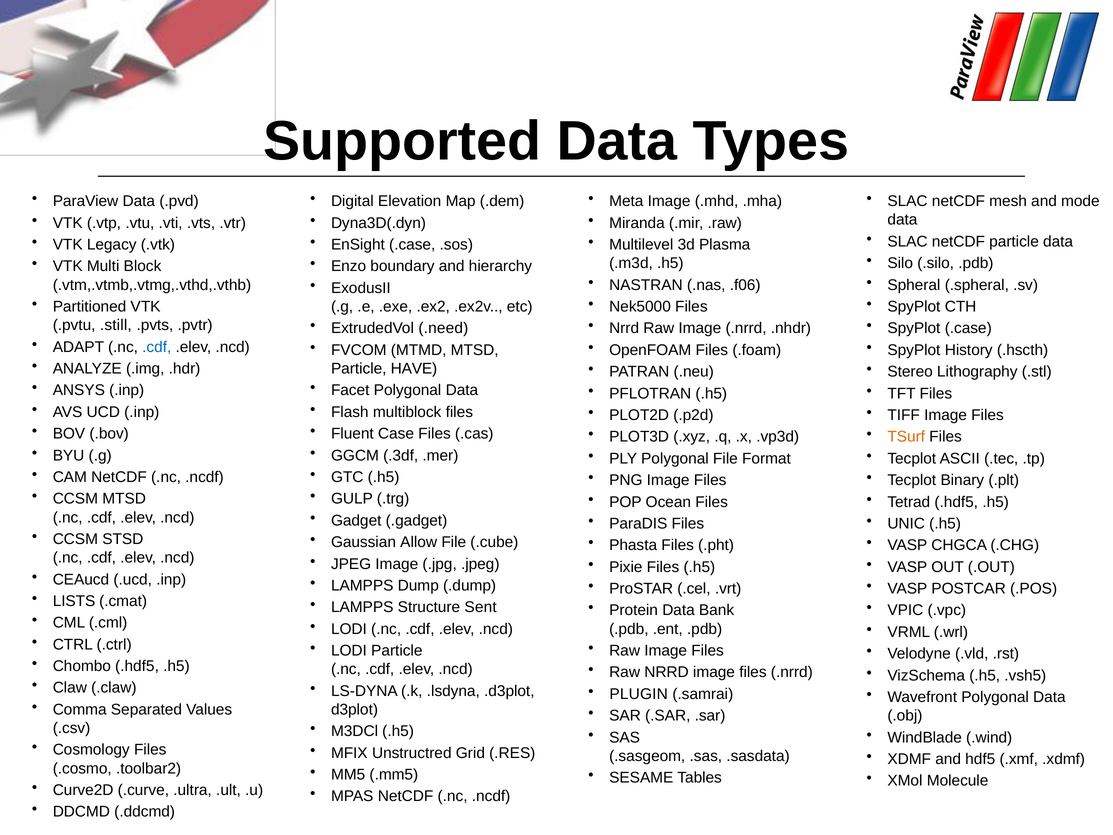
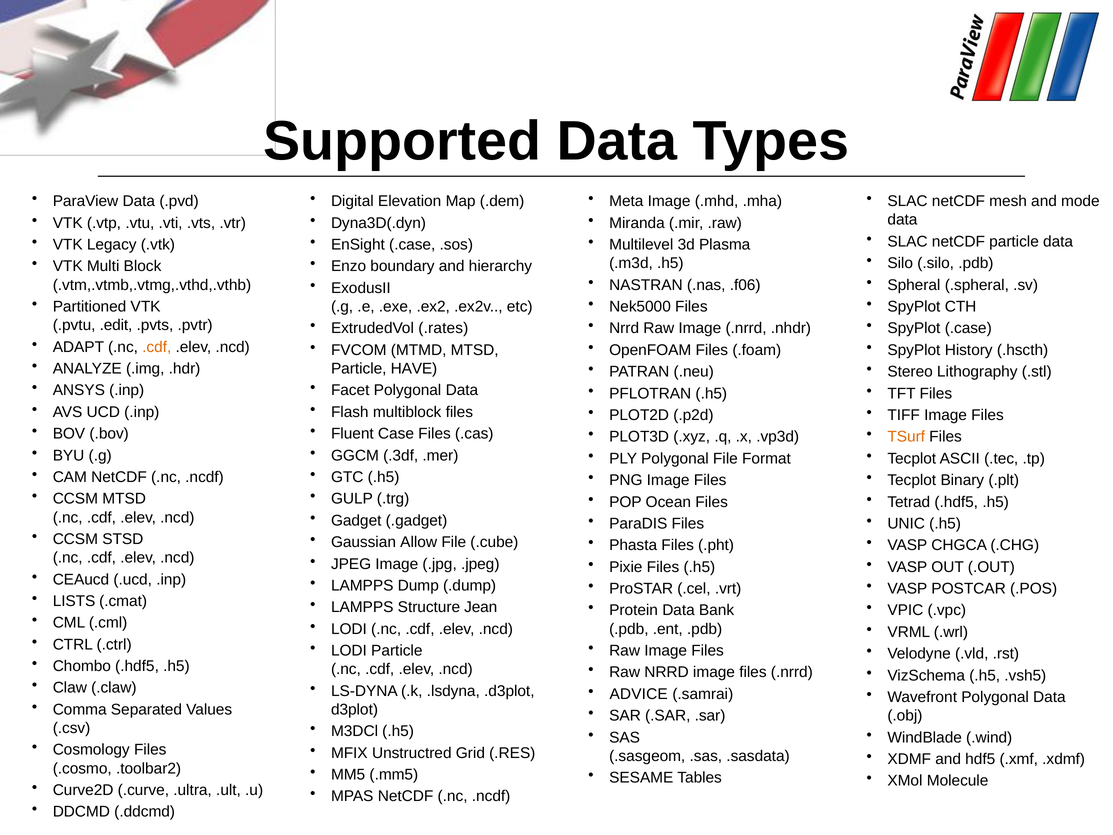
.still: .still -> .edit (116, 325)
.need: .need -> .rates (443, 328)
.cdf colour: blue -> orange (157, 347)
Sent: Sent -> Jean (481, 607)
PLUGIN: PLUGIN -> ADVICE (639, 694)
